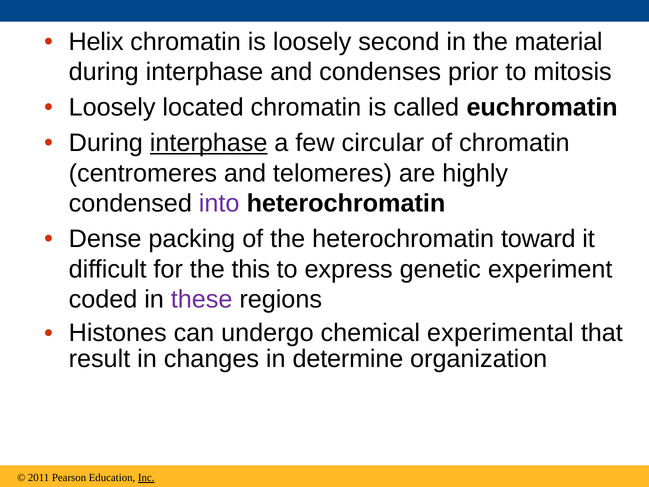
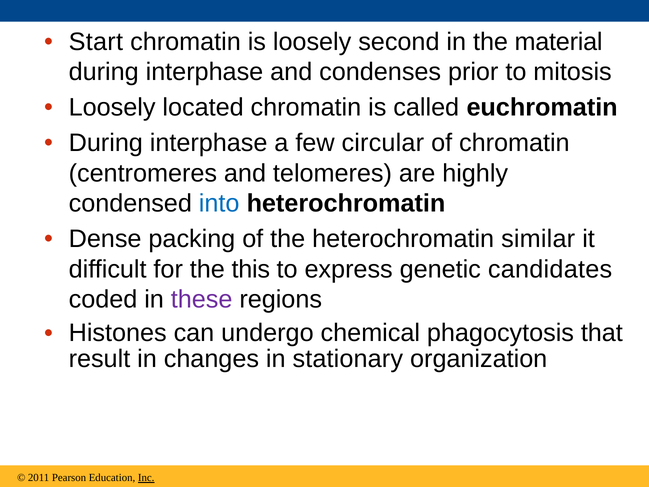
Helix: Helix -> Start (96, 42)
interphase underline: present -> none (209, 143)
into colour: purple -> blue (219, 203)
toward: toward -> similar (538, 239)
experiment: experiment -> candidates (550, 269)
experimental: experimental -> phagocytosis (500, 333)
determine: determine -> stationary (348, 359)
